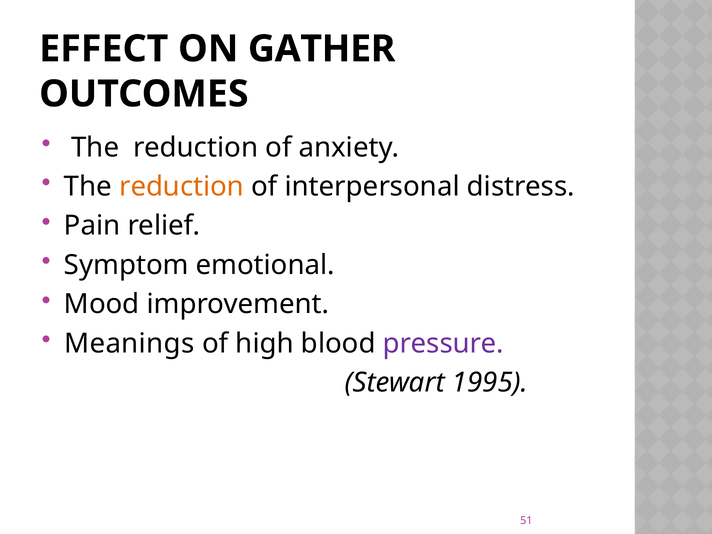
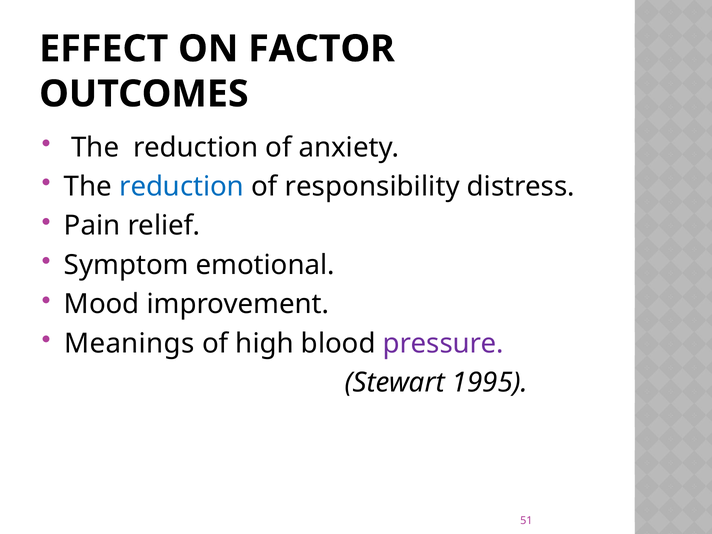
GATHER: GATHER -> FACTOR (321, 49)
reduction colour: orange -> blue (182, 187)
interpersonal: interpersonal -> responsibility (372, 187)
